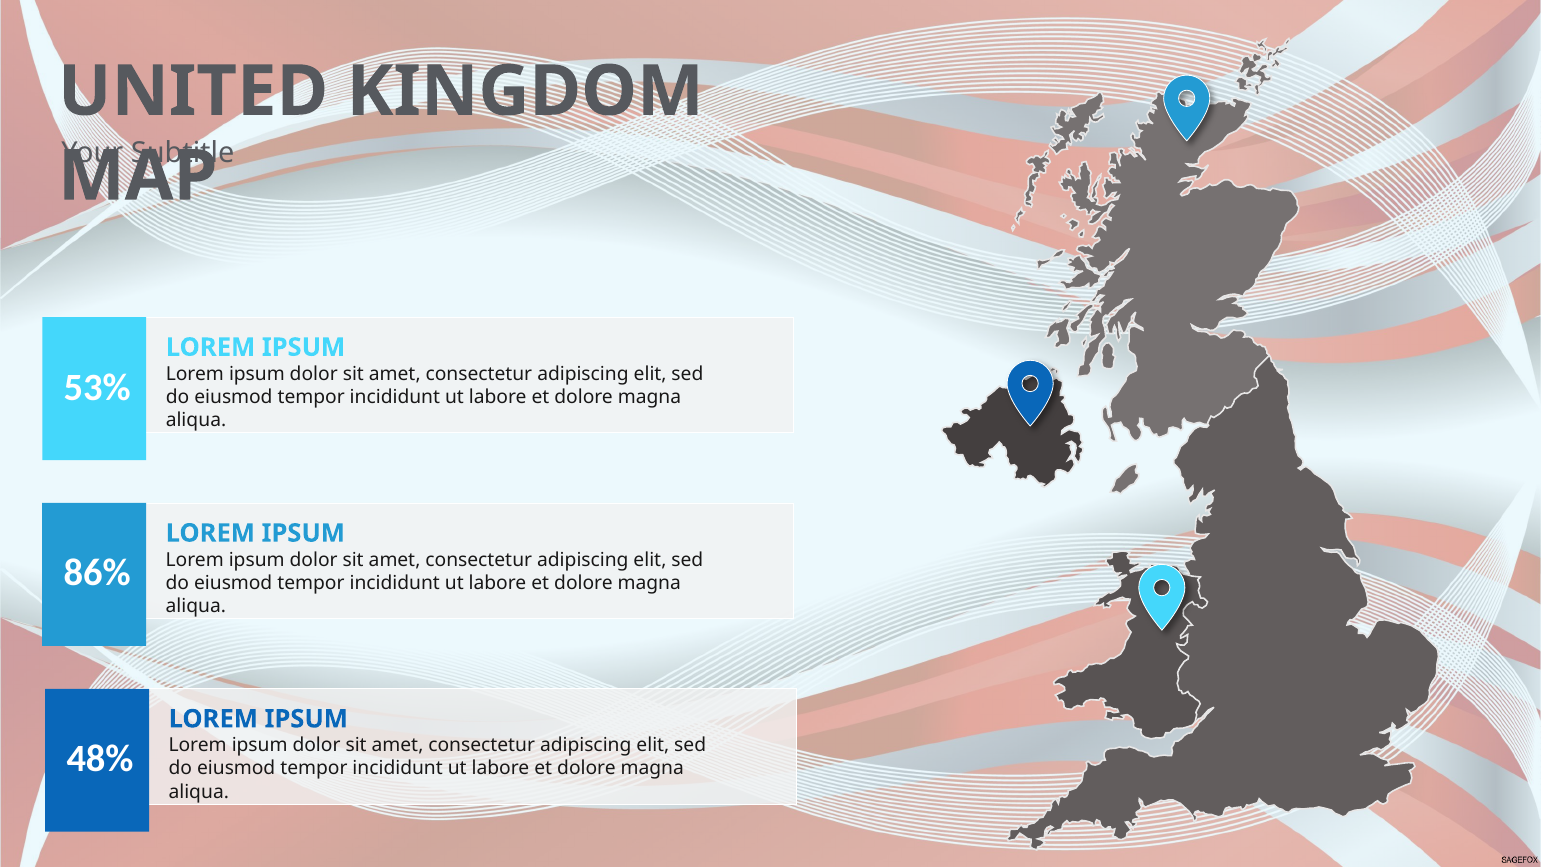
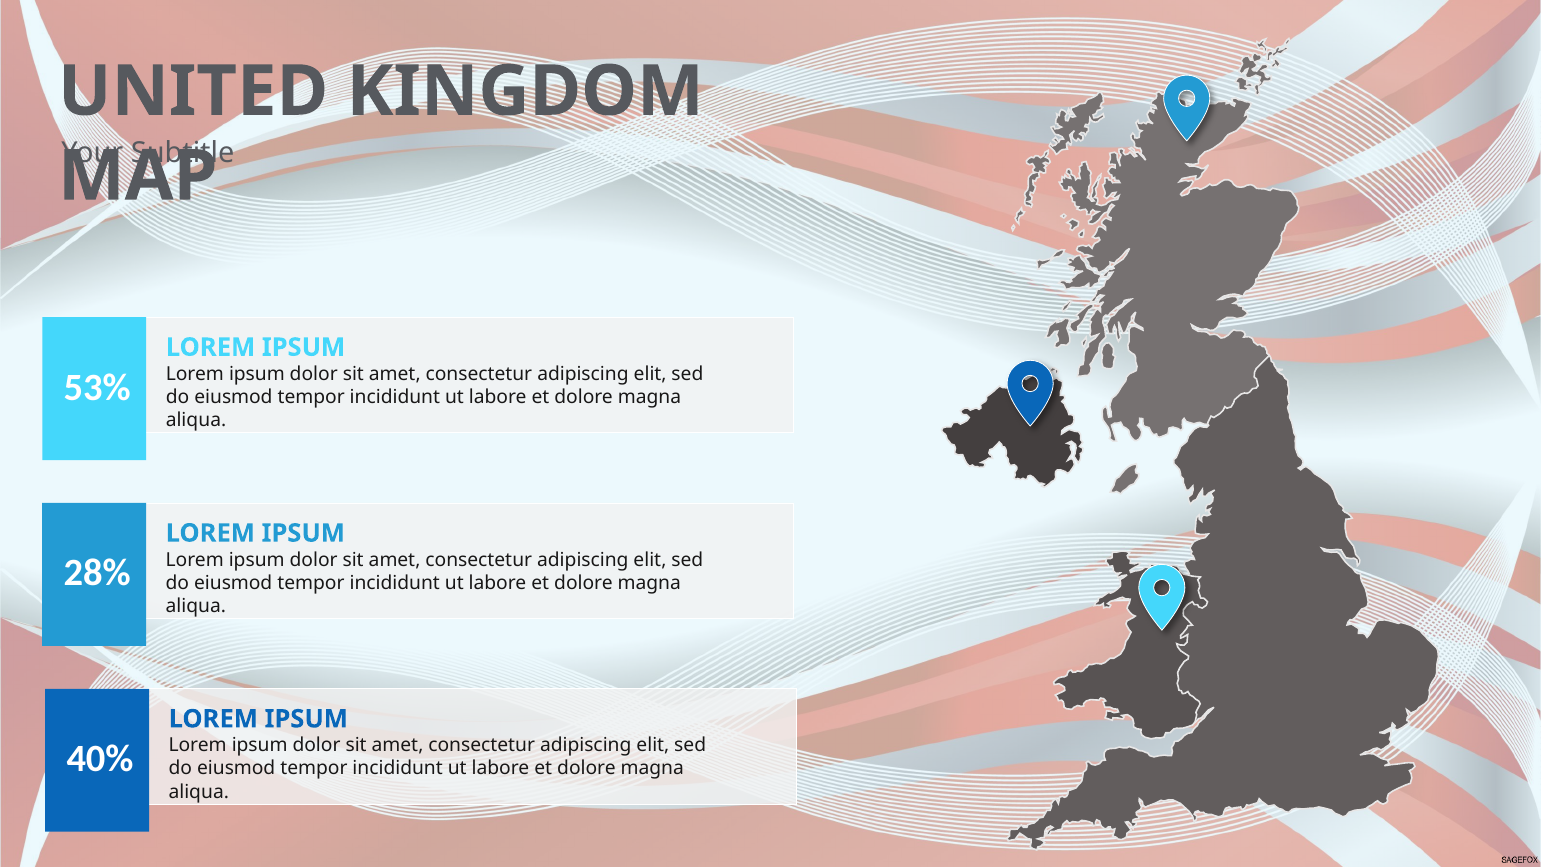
86%: 86% -> 28% (97, 573)
48%: 48% -> 40% (100, 759)
